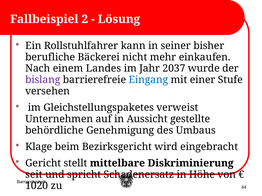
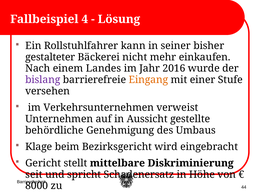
2: 2 -> 4 (85, 19)
berufliche: berufliche -> gestalteter (50, 57)
2037: 2037 -> 2016 (174, 69)
Eingang colour: blue -> orange (148, 80)
Gleichstellungspaketes: Gleichstellungspaketes -> Verkehrsunternehmen (99, 108)
1020: 1020 -> 8000 (37, 186)
